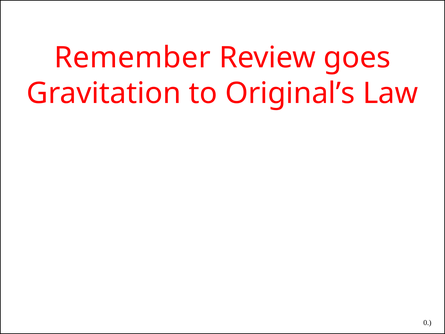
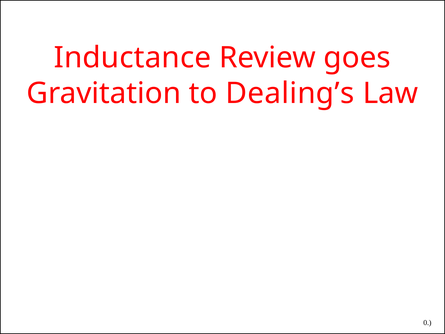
Remember: Remember -> Inductance (132, 58)
Original’s: Original’s -> Dealing’s (290, 93)
